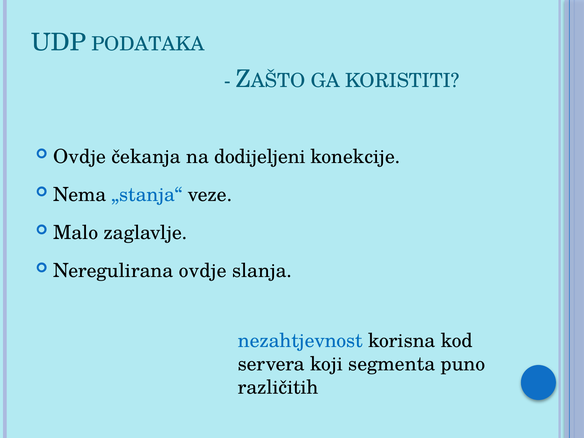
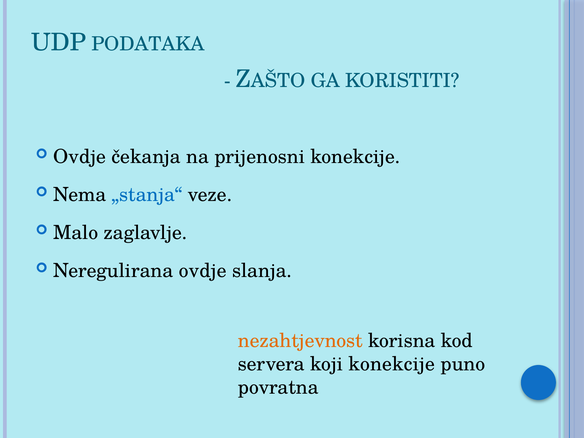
dodijeljeni: dodijeljeni -> prijenosni (260, 157)
nezahtjevnost colour: blue -> orange (300, 341)
koji segmenta: segmenta -> konekcije (392, 364)
različitih: različitih -> povratna (278, 387)
